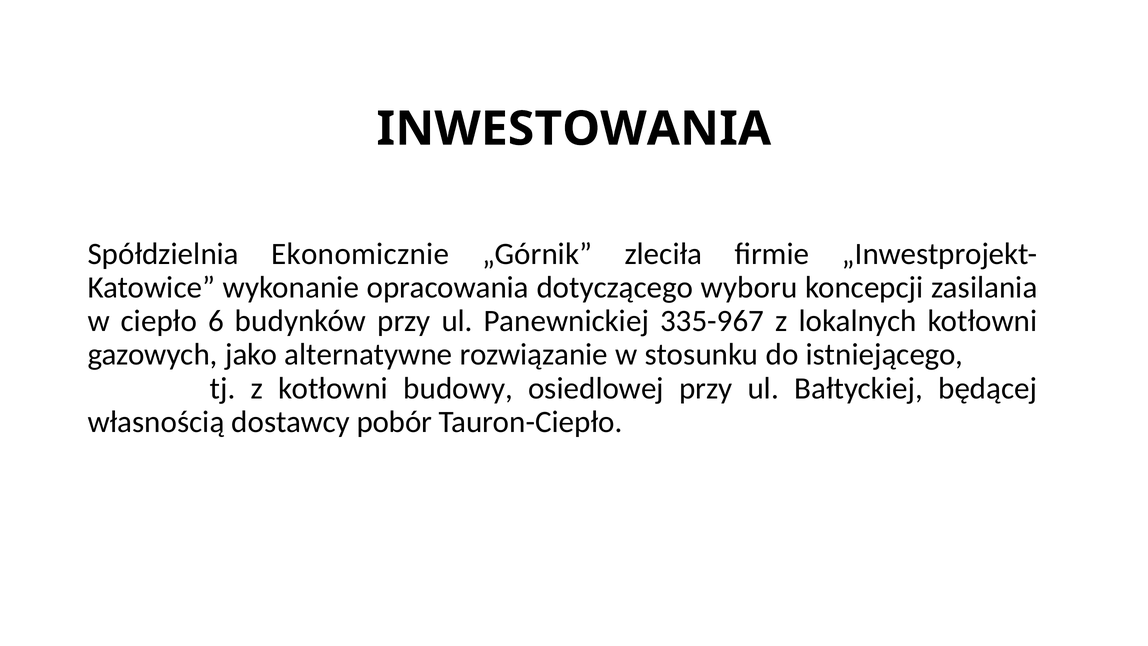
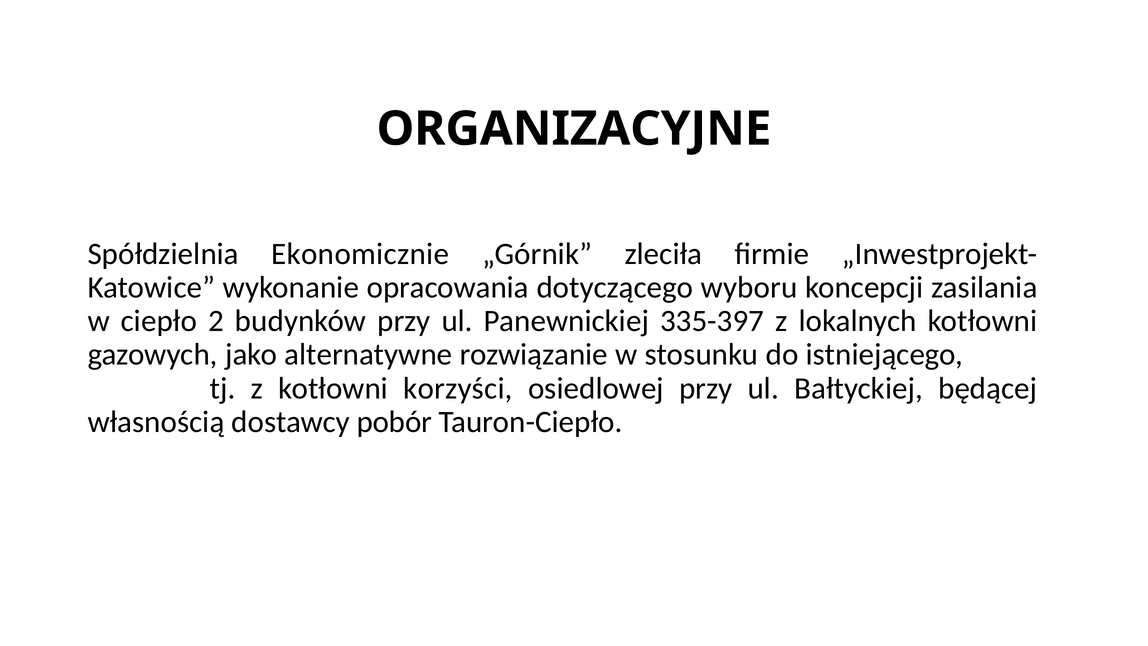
INWESTOWANIA: INWESTOWANIA -> ORGANIZACYJNE (574, 129)
6: 6 -> 2 (216, 321)
335-967: 335-967 -> 335-397 (712, 321)
budowy: budowy -> korzyści (458, 388)
